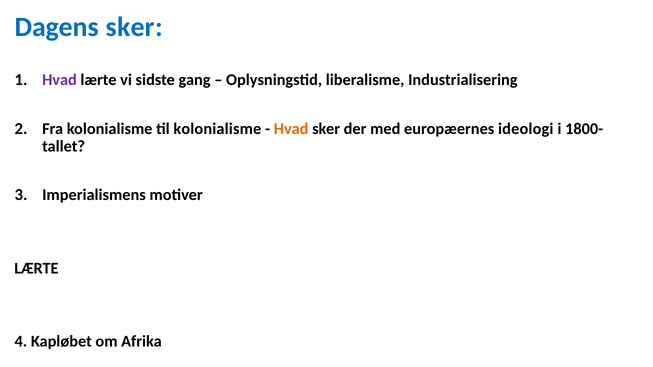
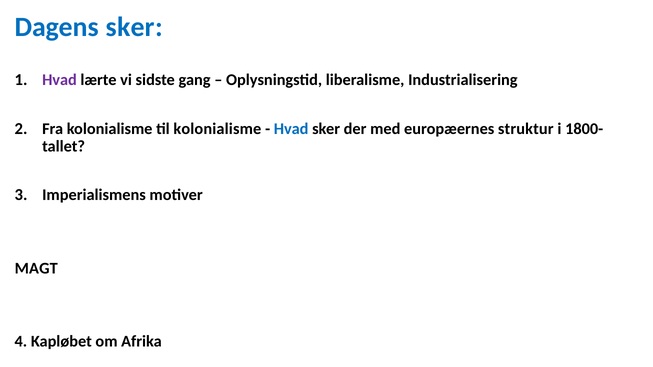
Hvad colour: orange -> blue (291, 129)
ideologi: ideologi -> struktur (526, 129)
LÆRTE: LÆRTE -> MAGT (36, 269)
